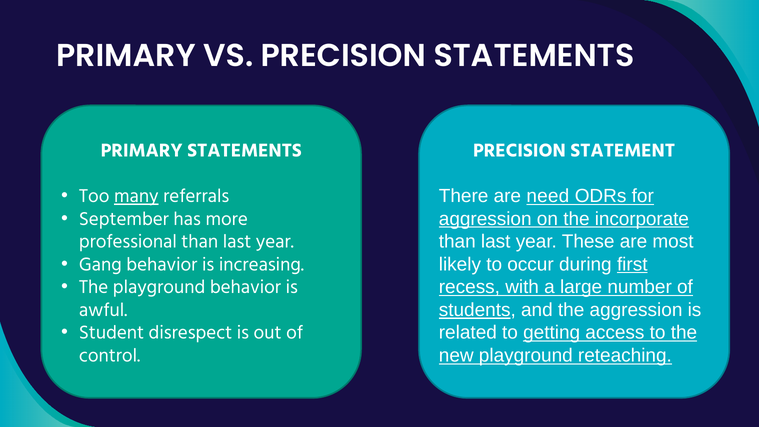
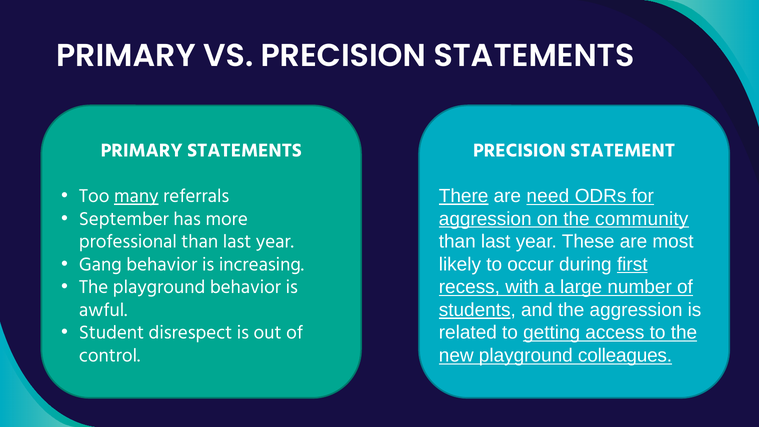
There underline: none -> present (464, 196)
incorporate: incorporate -> community (642, 219)
reteaching: reteaching -> colleagues (625, 355)
